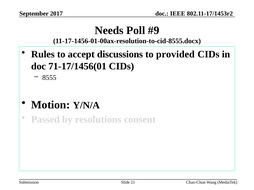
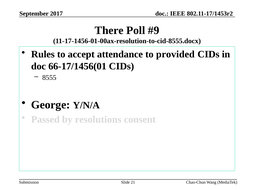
Needs: Needs -> There (109, 30)
discussions: discussions -> attendance (120, 54)
71-17/1456(01: 71-17/1456(01 -> 66-17/1456(01 (77, 66)
Motion: Motion -> George (51, 105)
